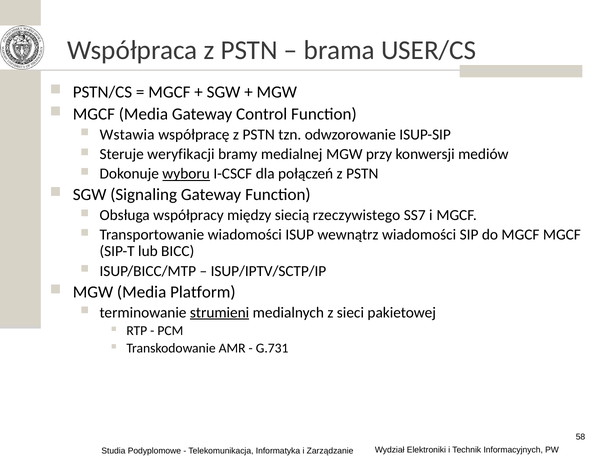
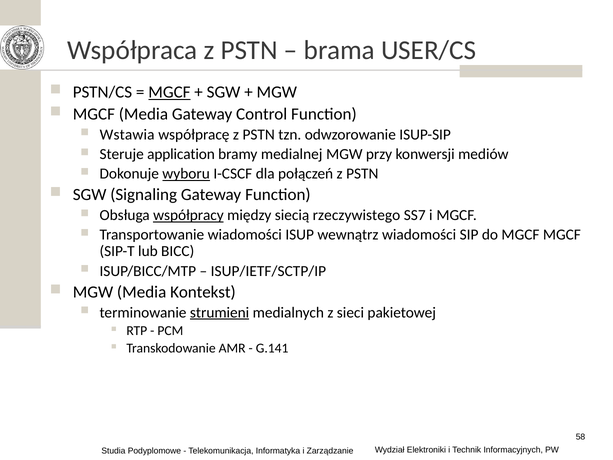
MGCF underline: none -> present (169, 92)
weryfikacji: weryfikacji -> application (181, 154)
współpracy underline: none -> present (188, 215)
ISUP/IPTV/SCTP/IP: ISUP/IPTV/SCTP/IP -> ISUP/IETF/SCTP/IP (268, 271)
Platform: Platform -> Kontekst (203, 292)
G.731: G.731 -> G.141 (272, 348)
